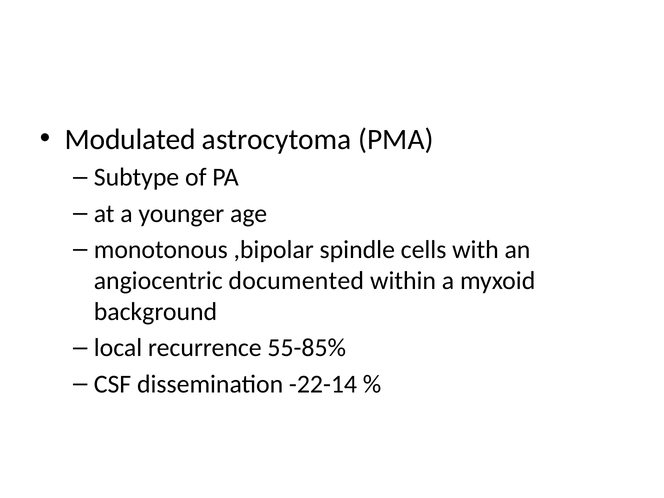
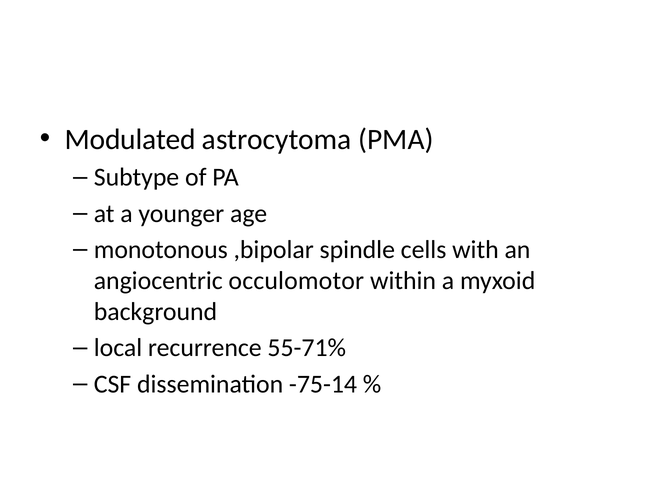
documented: documented -> occulomotor (296, 281)
55-85%: 55-85% -> 55-71% (307, 348)
-22-14: -22-14 -> -75-14 (323, 384)
